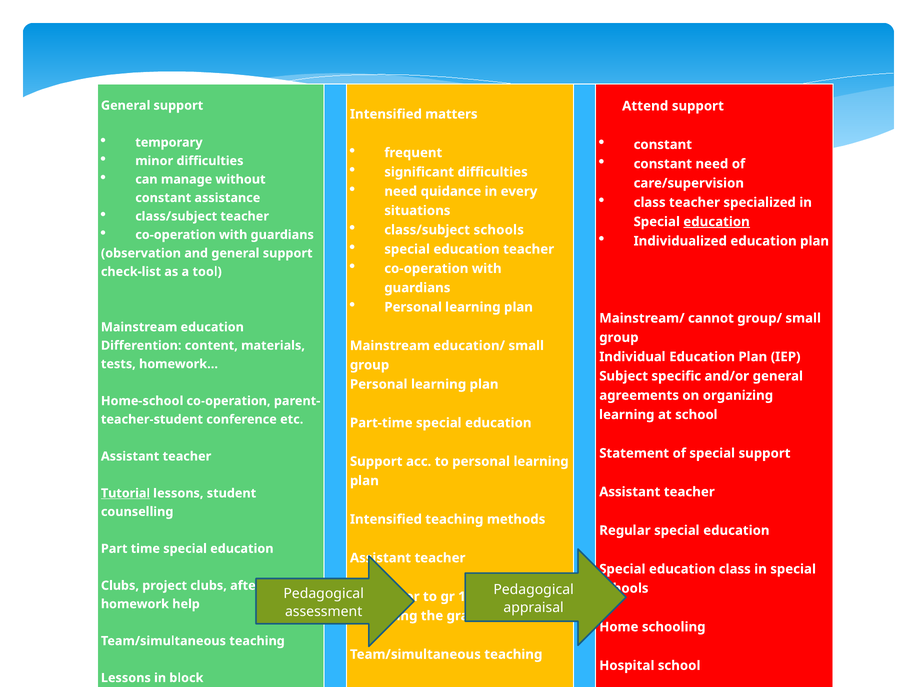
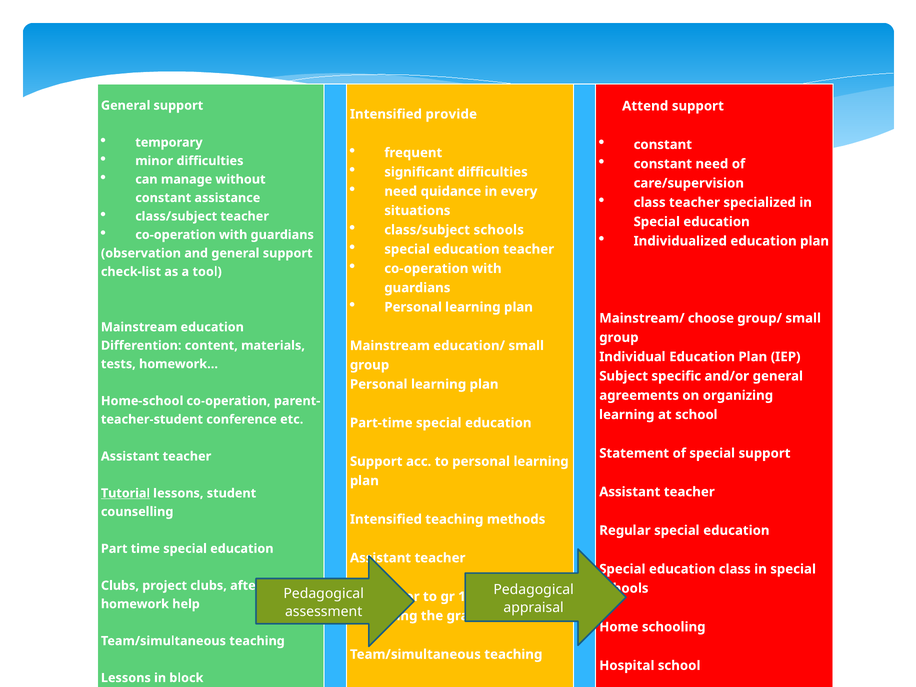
matters: matters -> provide (451, 114)
education underline: present -> none (717, 222)
cannot: cannot -> choose (711, 318)
